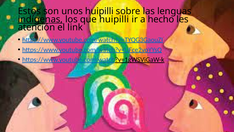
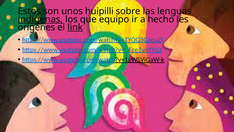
que huipilli: huipilli -> equipo (114, 19)
atención: atención -> orígenes (36, 27)
link underline: none -> present (75, 27)
